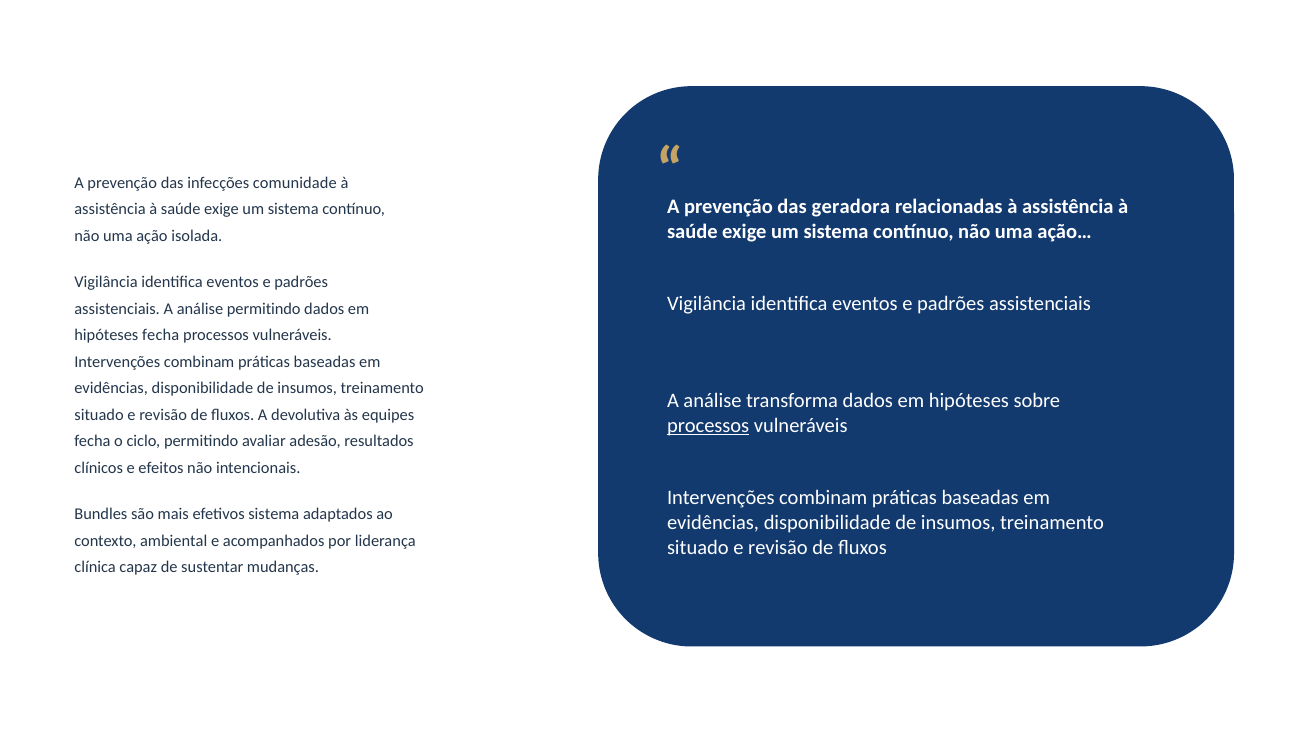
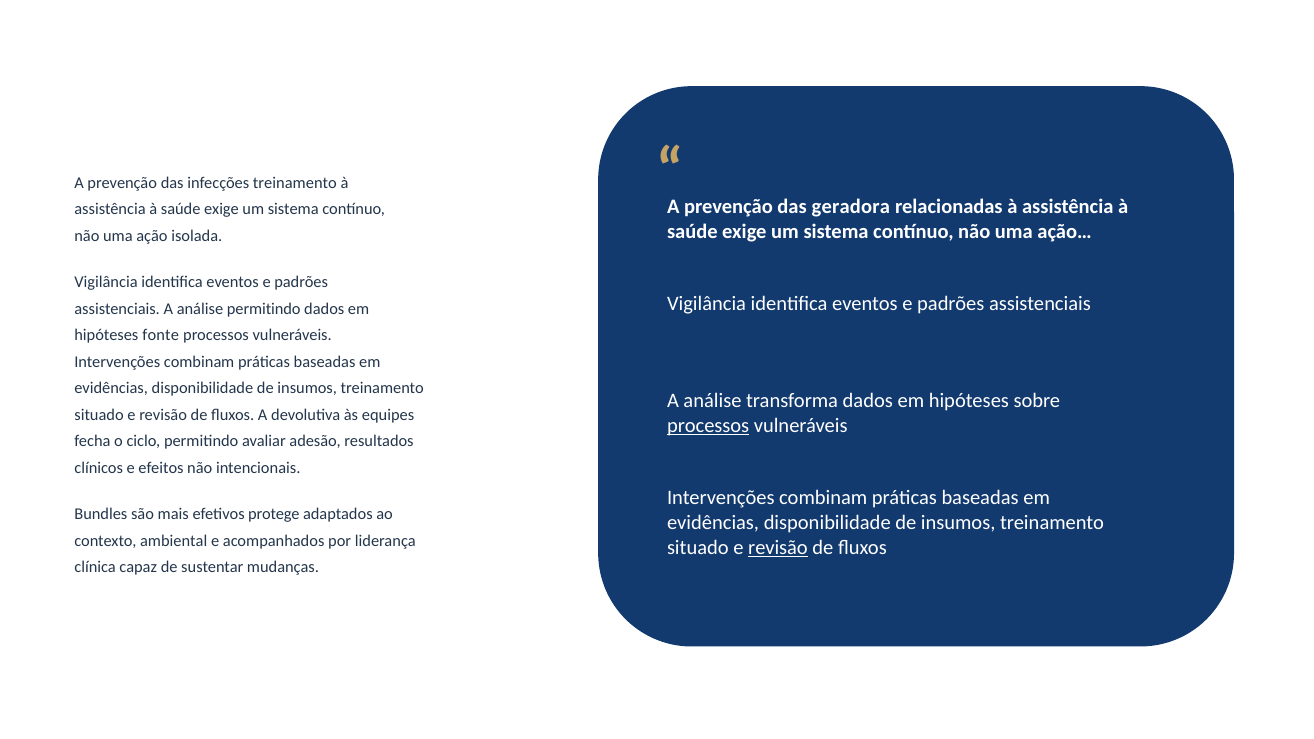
infecções comunidade: comunidade -> treinamento (295, 183)
hipóteses fecha: fecha -> fonte (161, 335)
efetivos sistema: sistema -> protege (274, 514)
revisão underline: none -> present (778, 547)
